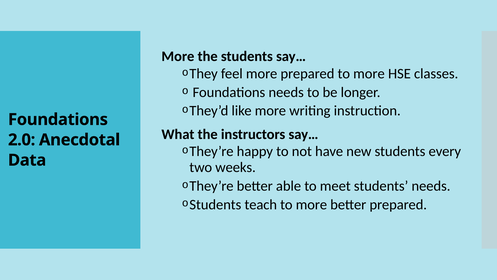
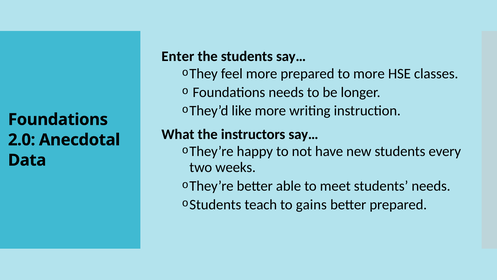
More: More -> Enter (178, 56)
more: more -> gains (311, 204)
